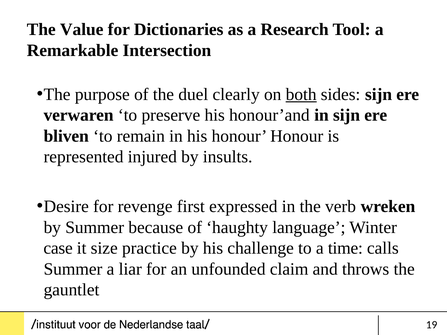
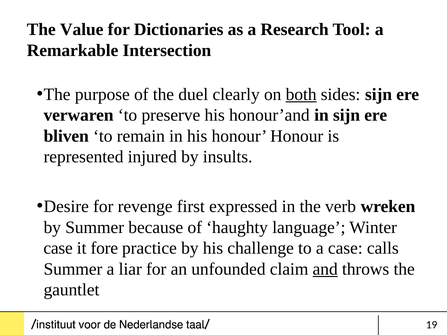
size: size -> fore (104, 248)
a time: time -> case (345, 248)
and underline: none -> present (325, 269)
